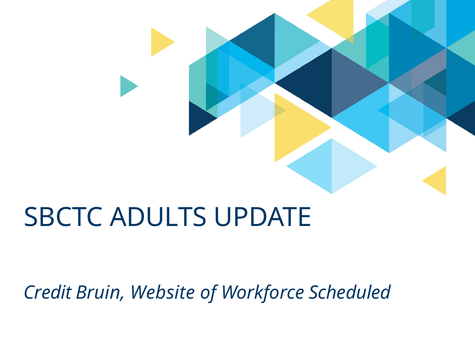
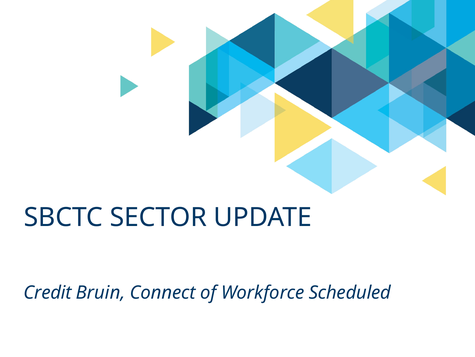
ADULTS: ADULTS -> SECTOR (158, 217)
Website: Website -> Connect (163, 292)
